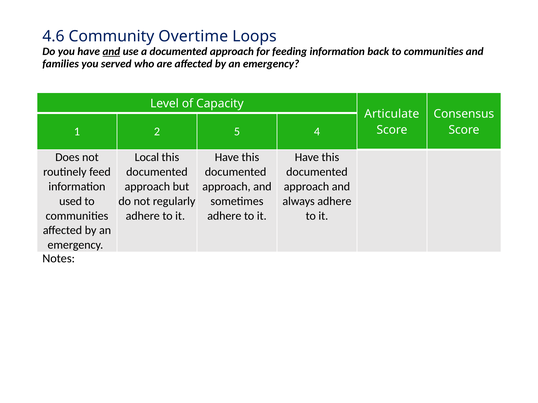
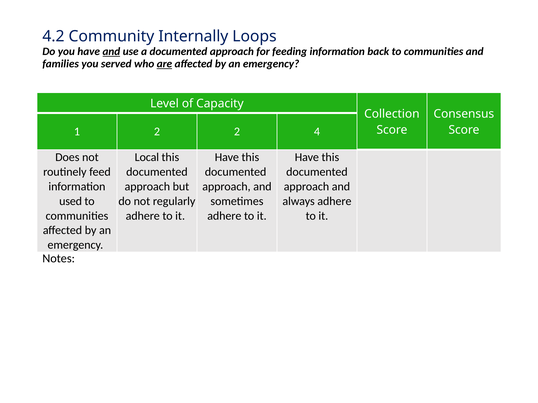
4.6: 4.6 -> 4.2 (53, 36)
Overtime: Overtime -> Internally (193, 36)
are underline: none -> present (164, 64)
Articulate: Articulate -> Collection (392, 114)
2 5: 5 -> 2 (237, 132)
